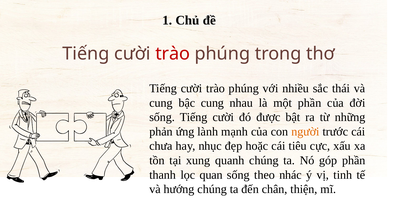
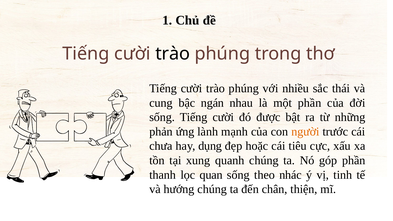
trào colour: red -> black (173, 54)
bậc cung: cung -> ngán (212, 103)
nhục: nhục -> dụng (210, 146)
